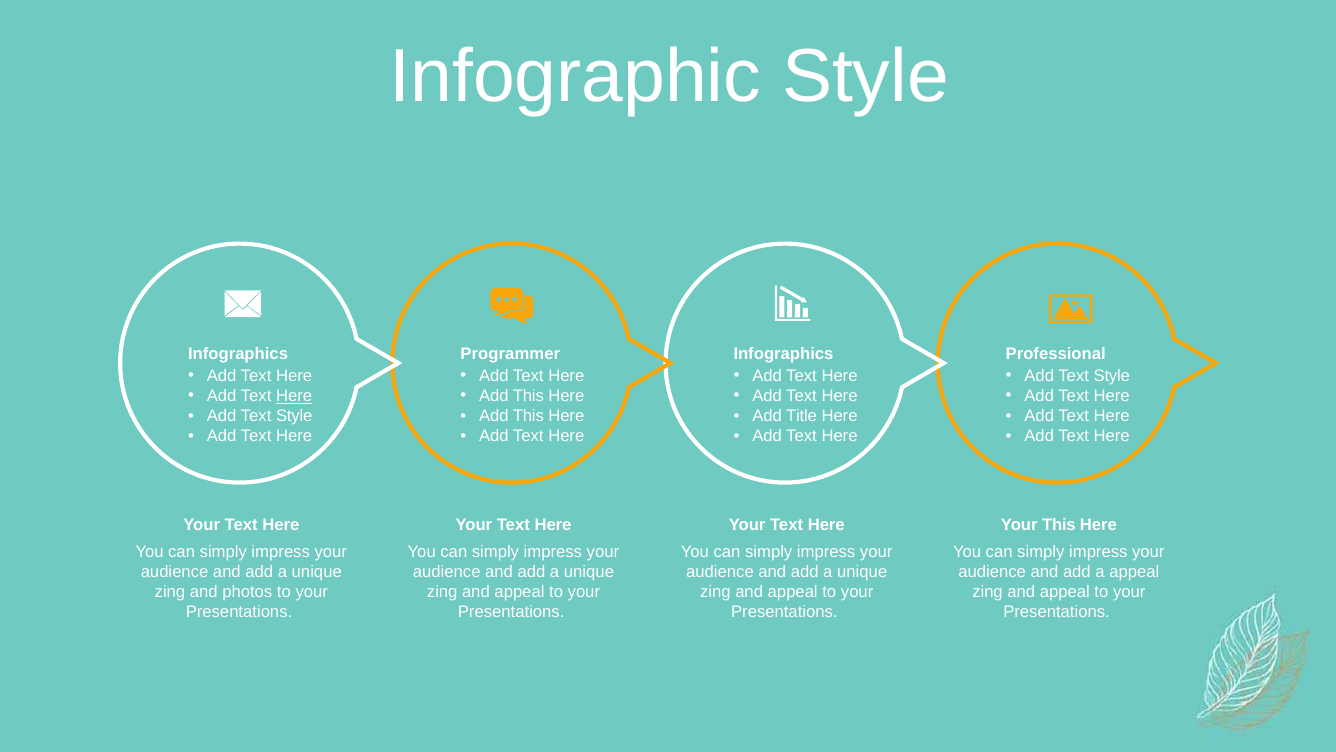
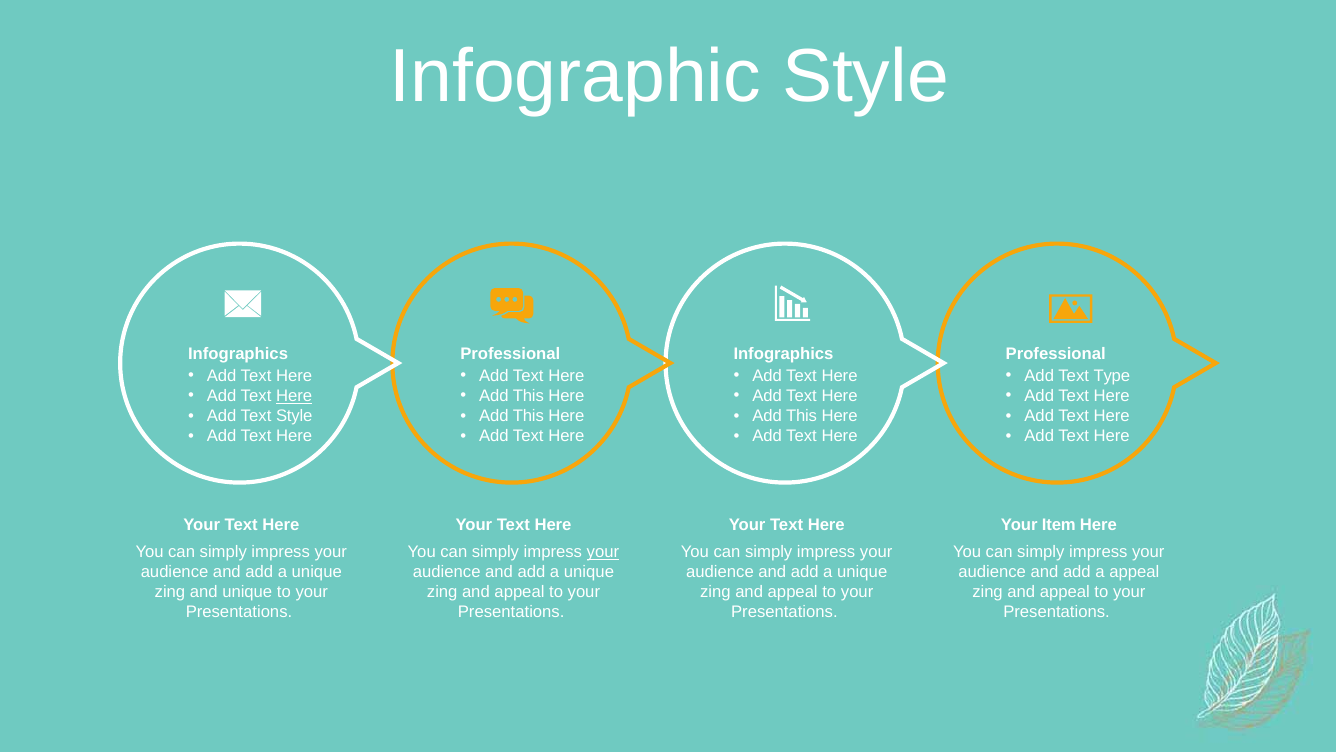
Programmer: Programmer -> Professional (510, 353)
Style: Style -> Type (1112, 376)
Title: Title -> This (802, 416)
Your This: This -> Item (1059, 524)
your underline: none -> present (603, 552)
and photos: photos -> unique (247, 592)
